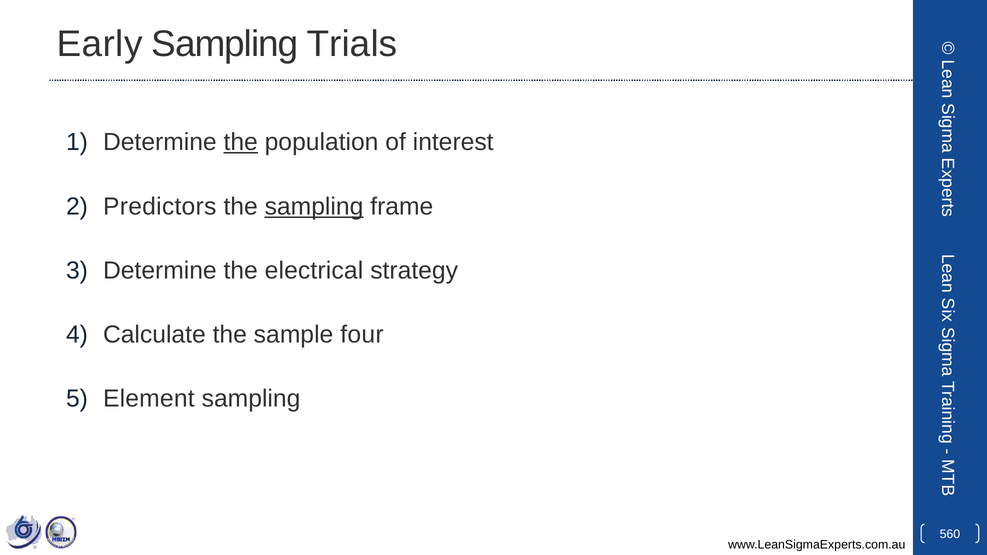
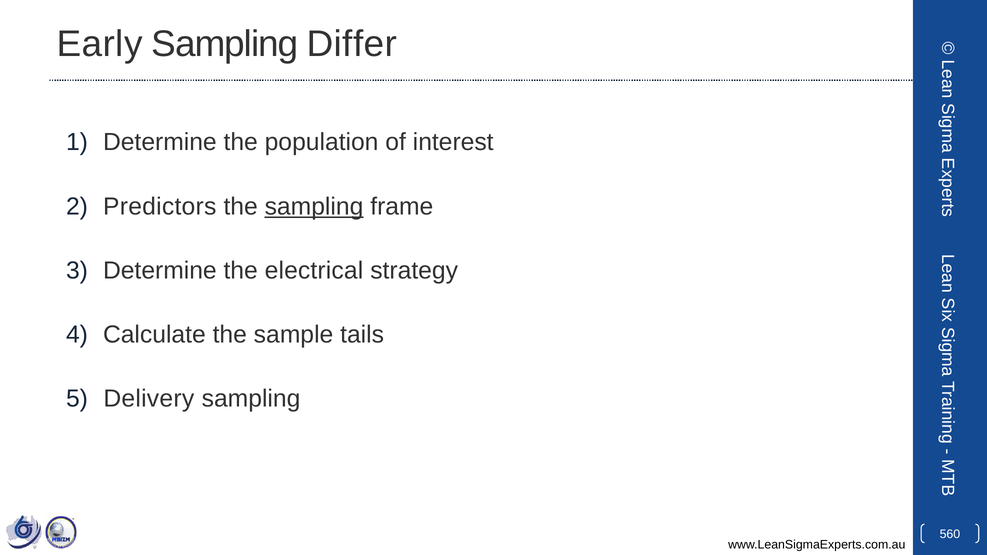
Trials: Trials -> Differ (352, 44)
the underline: present -> none (241, 142)
four: four -> tails (362, 335)
Element: Element -> Delivery (149, 399)
